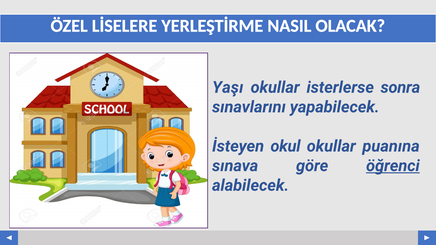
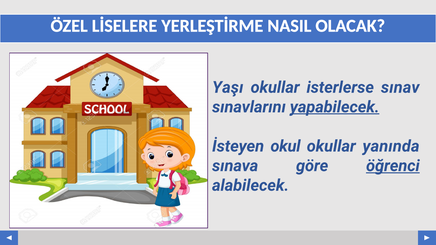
sonra: sonra -> sınav (400, 87)
yapabilecek underline: none -> present (335, 107)
puanına: puanına -> yanında (391, 146)
